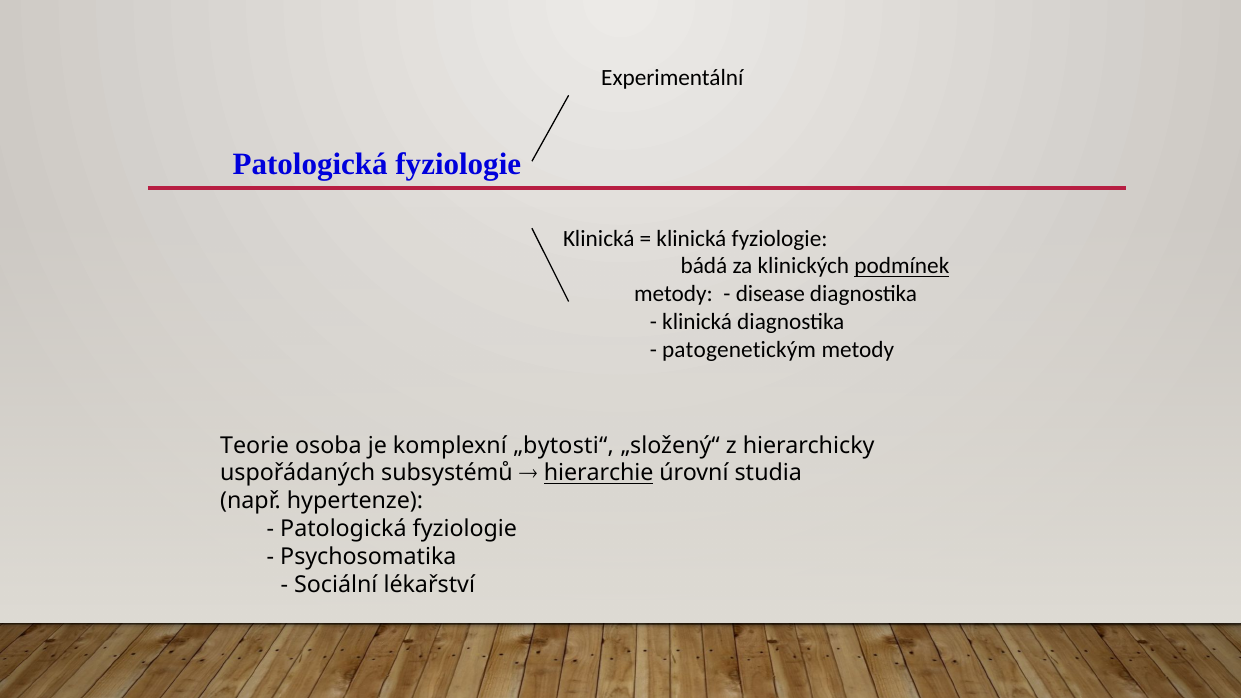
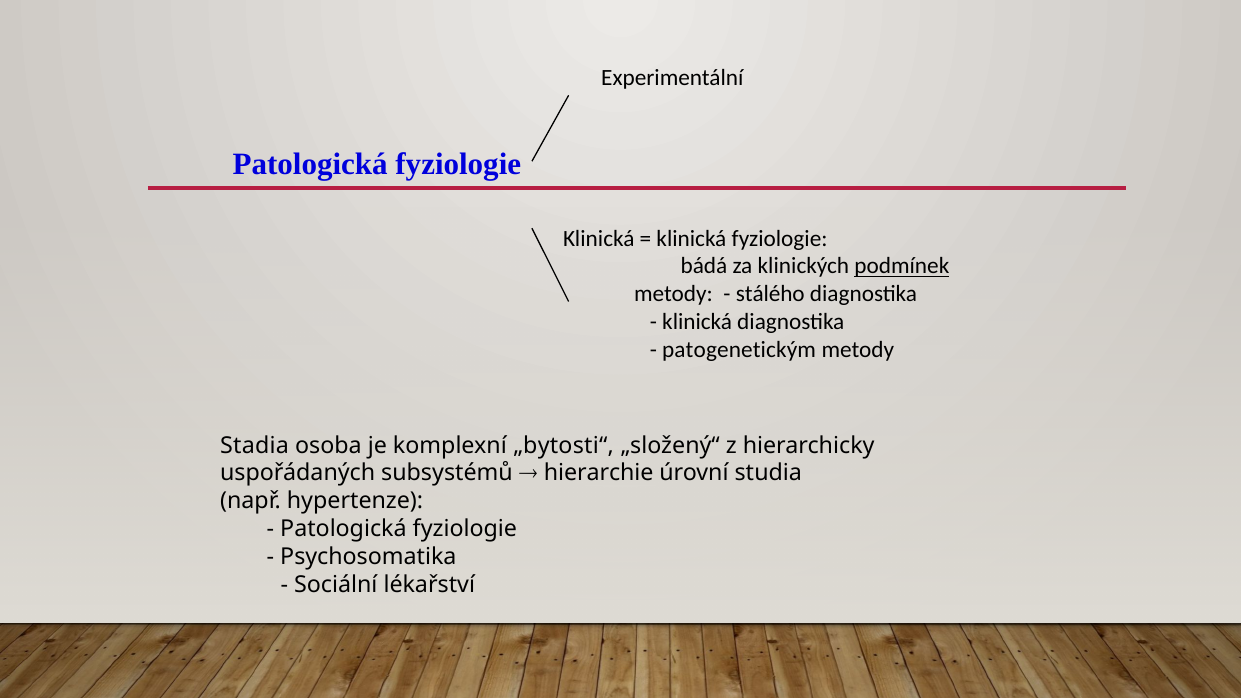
disease: disease -> stálého (770, 294)
Teorie: Teorie -> Stadia (254, 445)
hierarchie underline: present -> none (599, 473)
